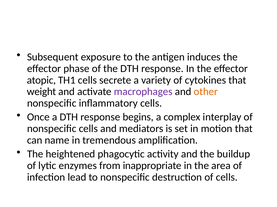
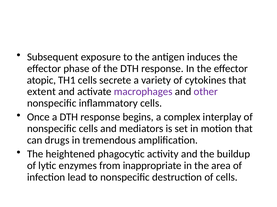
weight: weight -> extent (41, 92)
other colour: orange -> purple (206, 92)
name: name -> drugs (57, 141)
